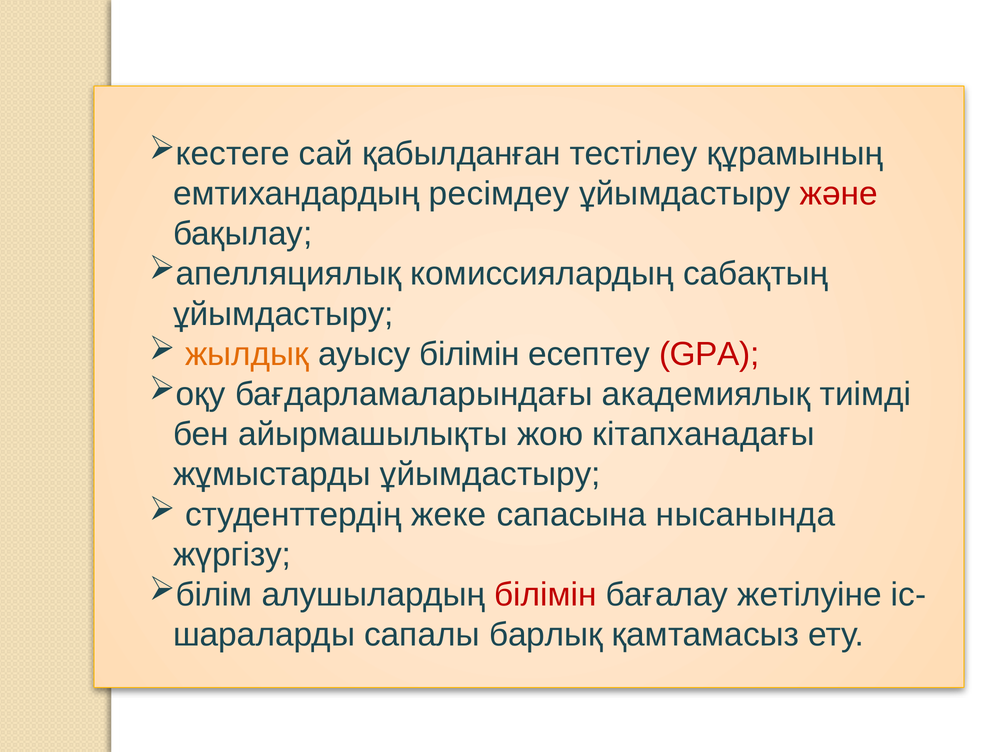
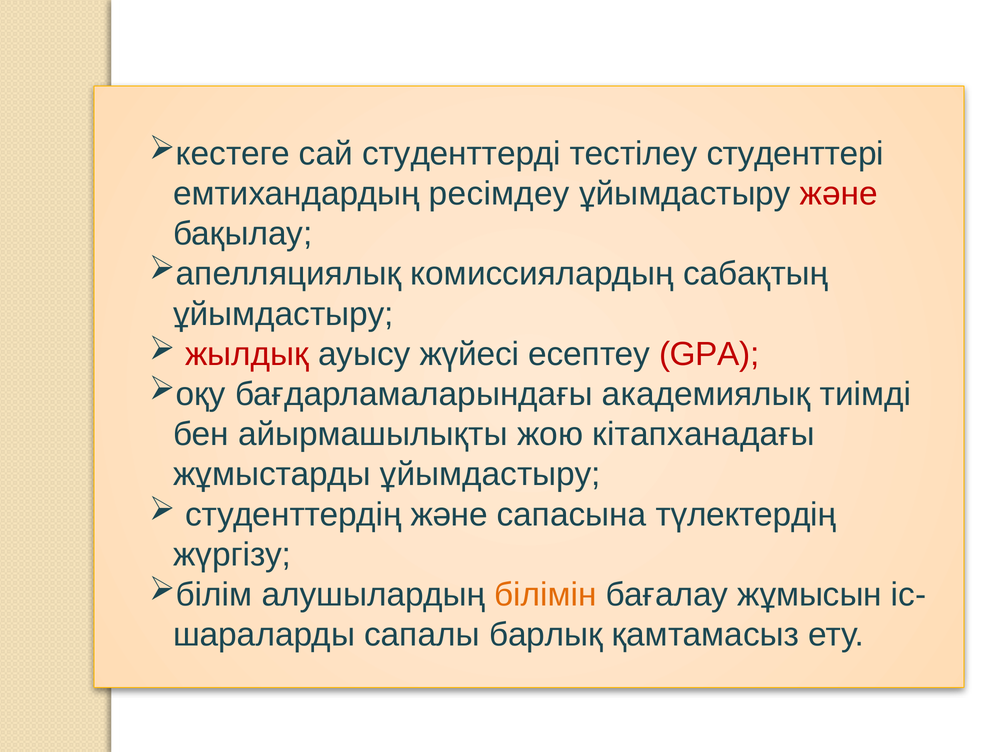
қабылданған: қабылданған -> студенттерді (461, 154)
құрамының: құрамының -> студенттері (795, 154)
жылдық colour: orange -> red (247, 354)
ауысу білімін: білімін -> жүйесі (469, 354)
студенттердің жеке: жеке -> және (449, 515)
нысанында: нысанында -> түлектердің (746, 515)
білімін colour: red -> orange (546, 595)
жетілуіне: жетілуіне -> жұмысын (810, 595)
